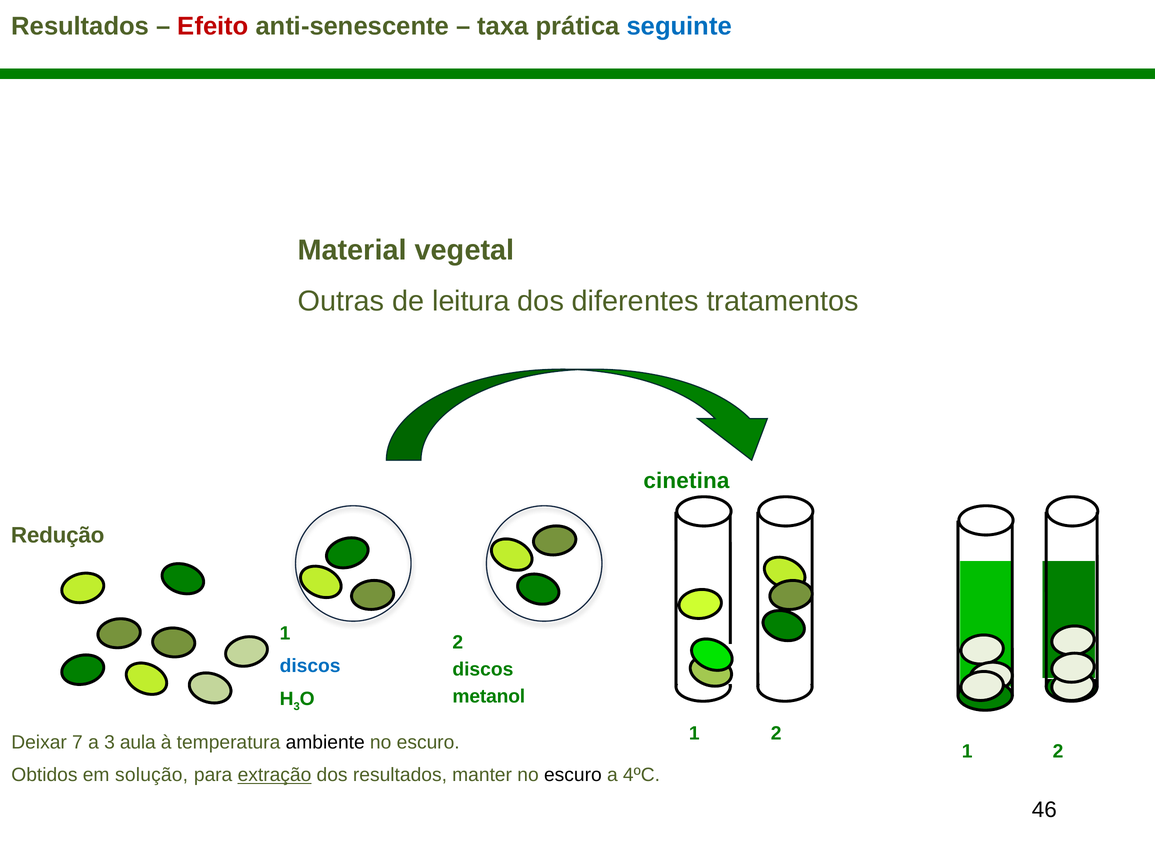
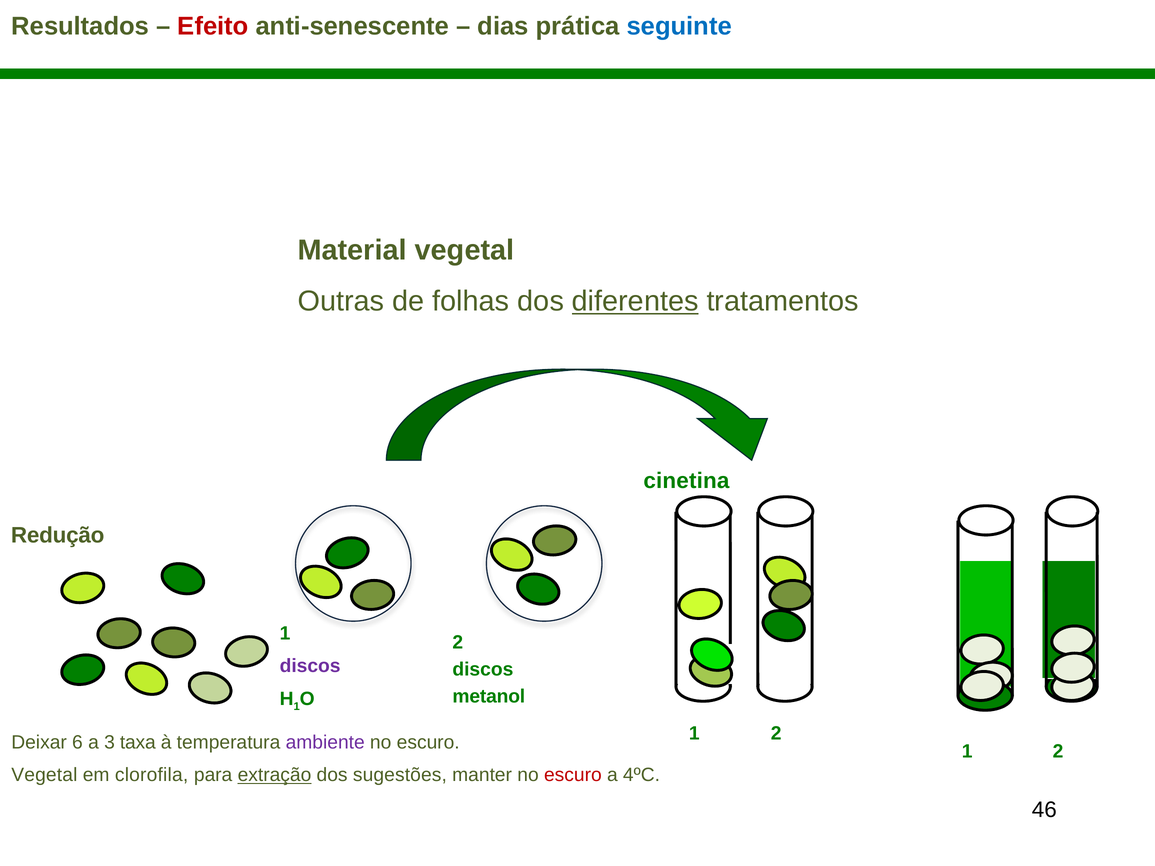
taxa: taxa -> dias (503, 26)
leitura: leitura -> folhas (471, 301)
diferentes underline: none -> present (635, 301)
discos colour: blue -> purple (310, 666)
3: 3 -> 1 (297, 707)
7: 7 -> 6 (77, 743)
aula: aula -> taxa (138, 743)
ambiente colour: black -> purple (325, 743)
Obtidos: Obtidos -> Vegetal (44, 775)
solução: solução -> clorofila (152, 775)
dos resultados: resultados -> sugestões (400, 775)
escuro colour: black -> red (573, 775)
